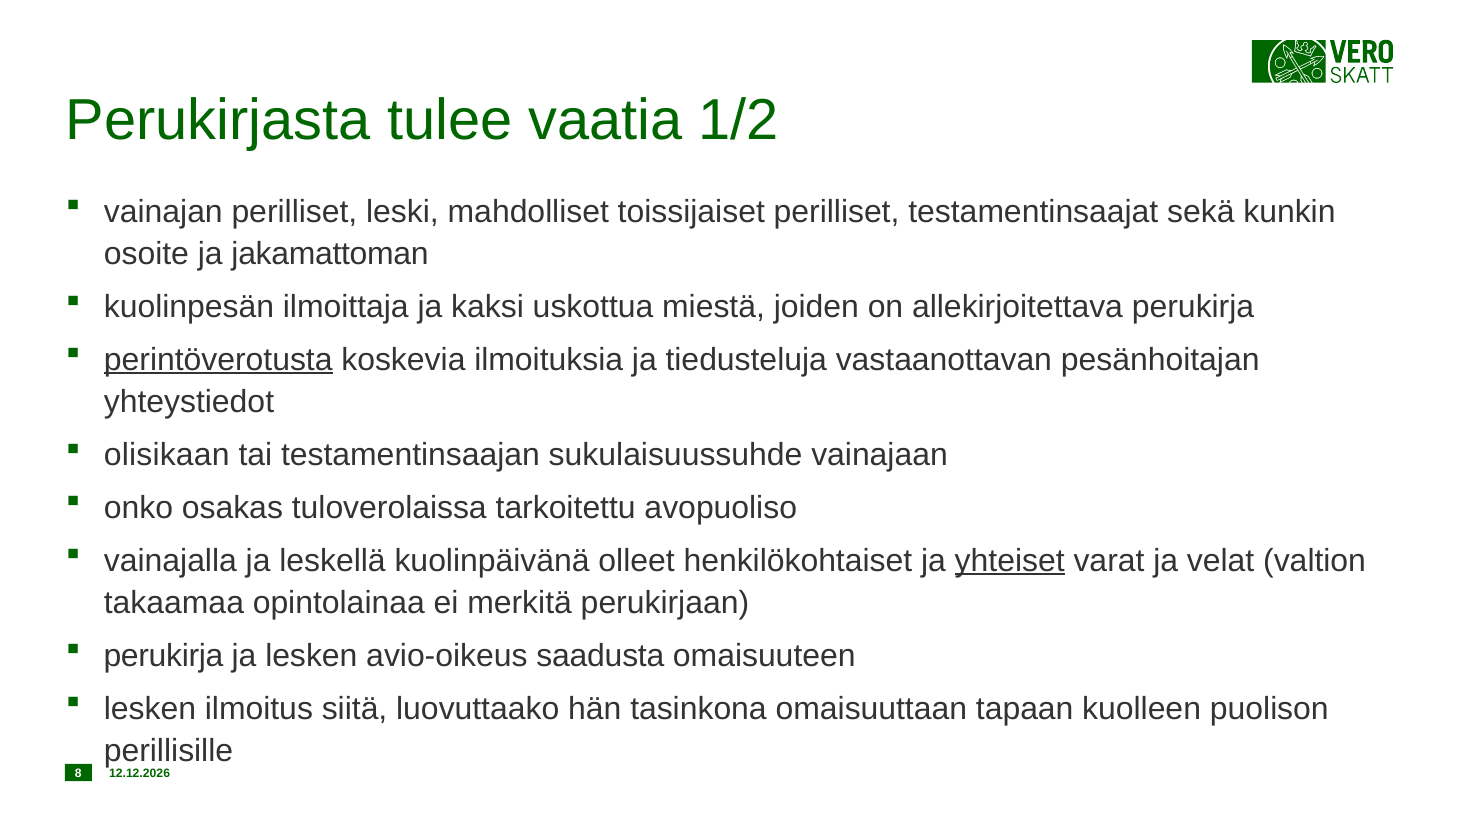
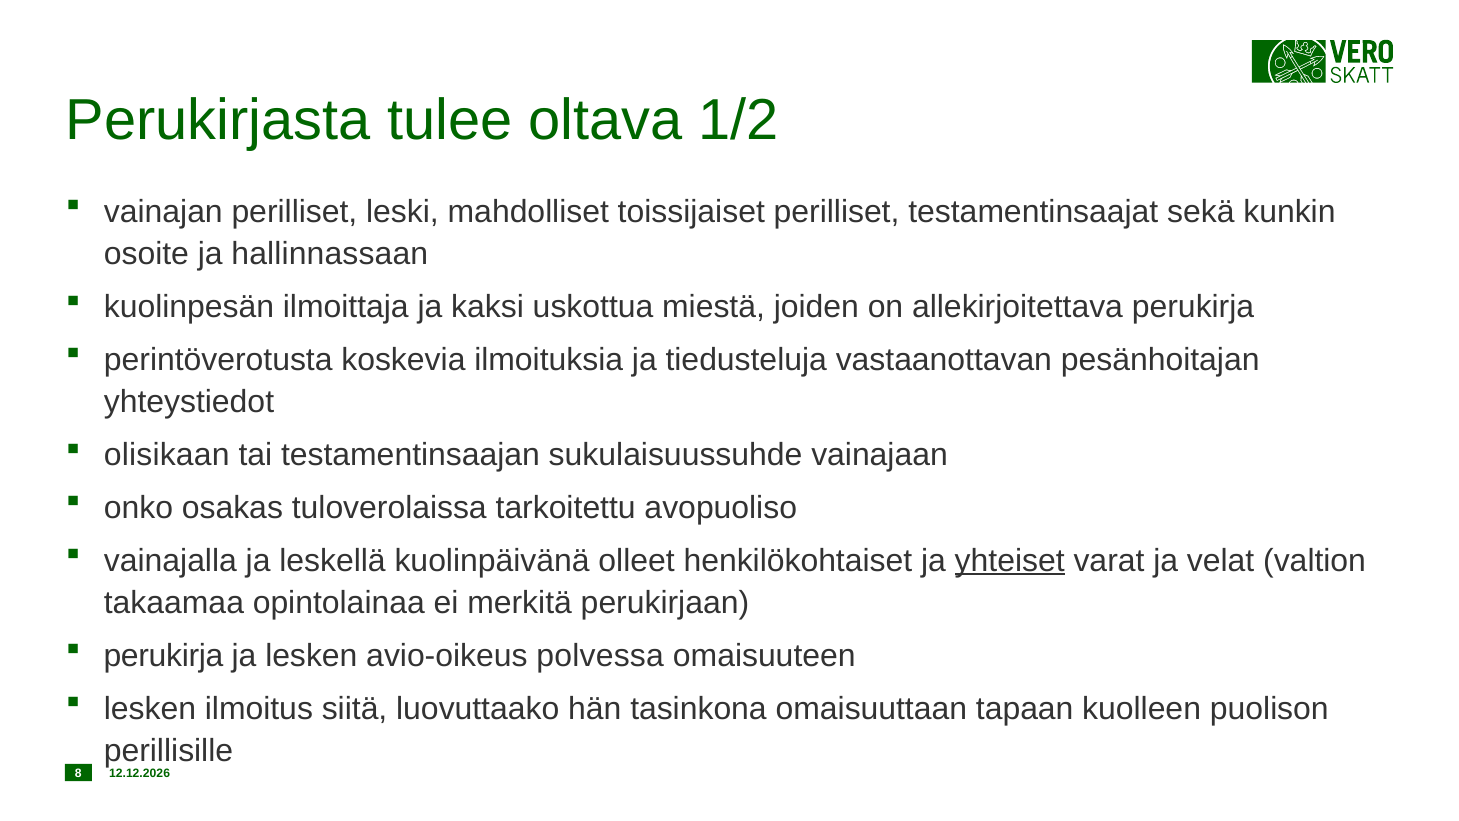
vaatia: vaatia -> oltava (605, 120)
jakamattoman: jakamattoman -> hallinnassaan (330, 254)
perintöverotusta underline: present -> none (218, 360)
saadusta: saadusta -> polvessa (600, 656)
